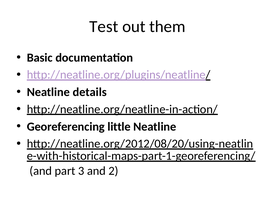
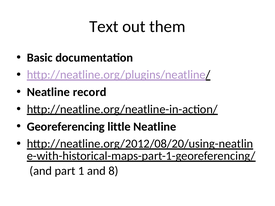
Test: Test -> Text (104, 27)
details: details -> record (90, 92)
3: 3 -> 1 (81, 171)
2: 2 -> 8 (113, 171)
